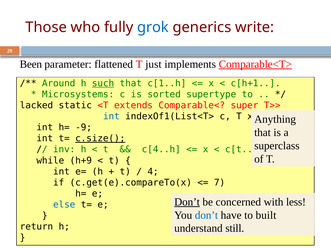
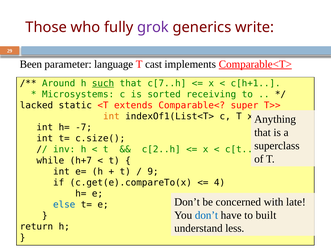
grok colour: blue -> purple (153, 27)
flattened: flattened -> language (114, 64)
just: just -> cast (154, 64)
c[1..h: c[1..h -> c[7..h (167, 83)
supertype: supertype -> receiving (211, 94)
int colour: blue -> orange (111, 117)
-9: -9 -> -7 (84, 128)
c.size( underline: present -> none (100, 139)
c[4..h: c[4..h -> c[2..h (161, 150)
h+9: h+9 -> h+7 (81, 161)
4: 4 -> 9 (153, 172)
7: 7 -> 4 (220, 183)
Don’t underline: present -> none (187, 202)
less: less -> late (296, 202)
still: still -> less (235, 229)
